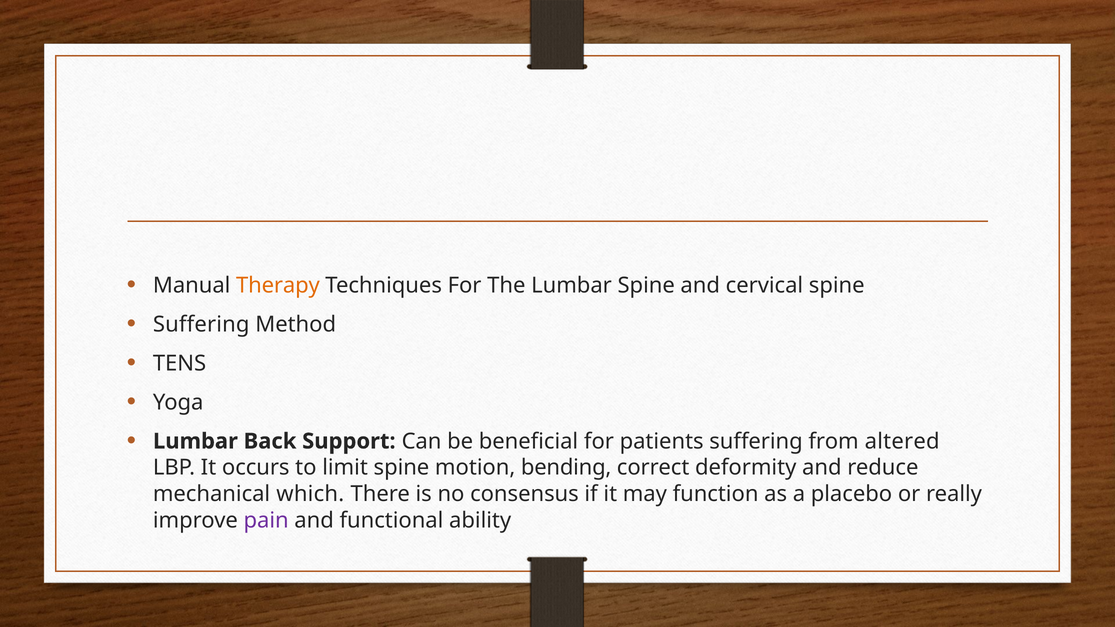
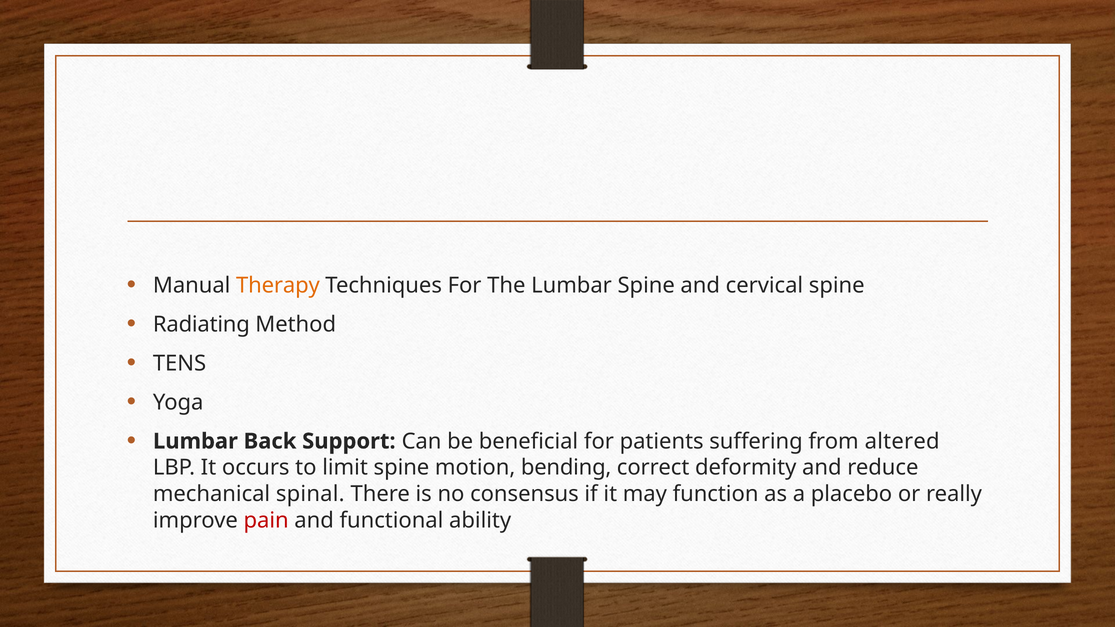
Suffering: Suffering -> Radiating (201, 324)
which: which -> spinal (310, 494)
pain colour: purple -> red (266, 521)
